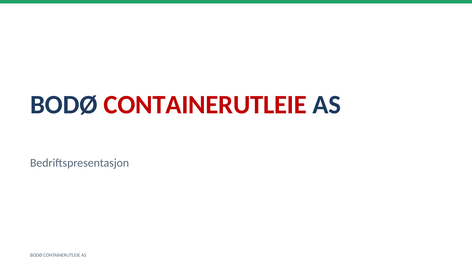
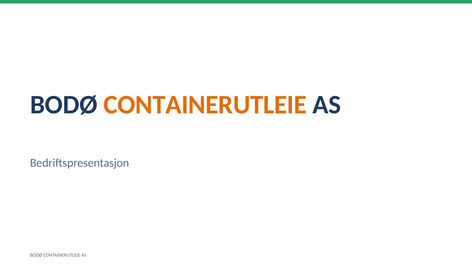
CONTAINERUTLEIE colour: red -> orange (205, 105)
